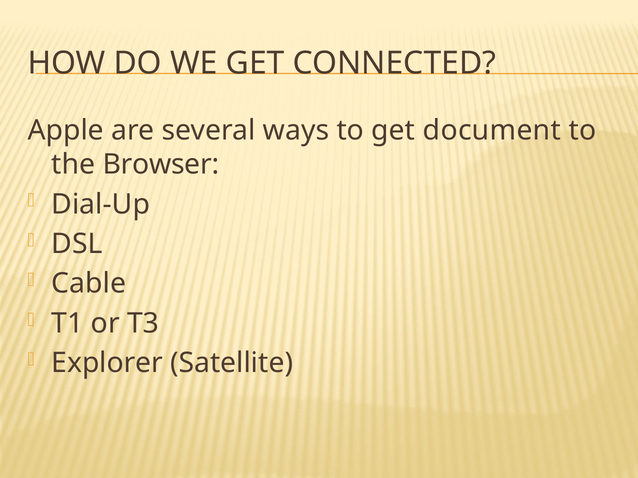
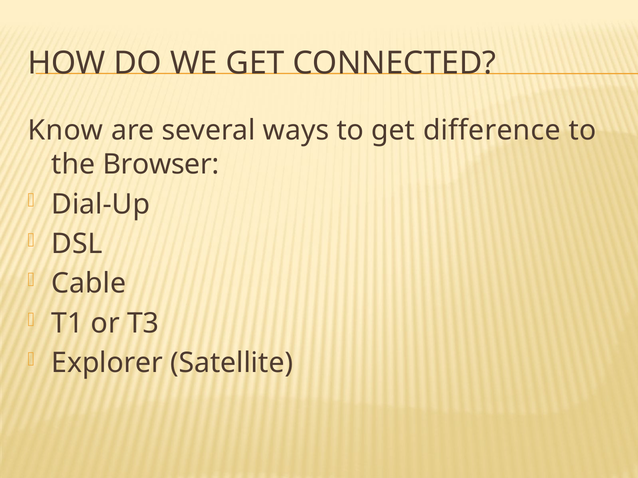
Apple: Apple -> Know (66, 131)
document: document -> difference (492, 131)
